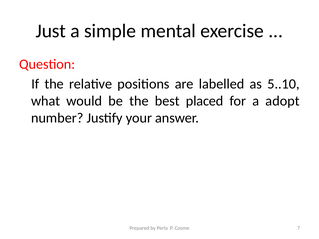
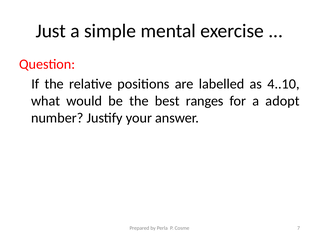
5..10: 5..10 -> 4..10 (283, 84)
placed: placed -> ranges (205, 101)
